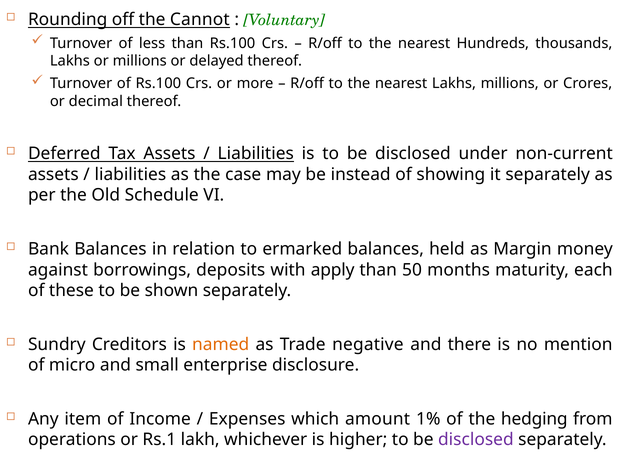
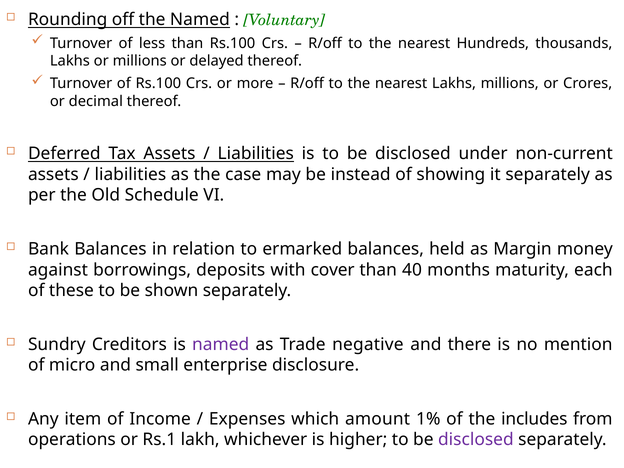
the Cannot: Cannot -> Named (200, 20)
apply: apply -> cover (333, 270)
50: 50 -> 40 (412, 270)
named colour: orange -> purple (221, 344)
hedging: hedging -> includes (534, 419)
